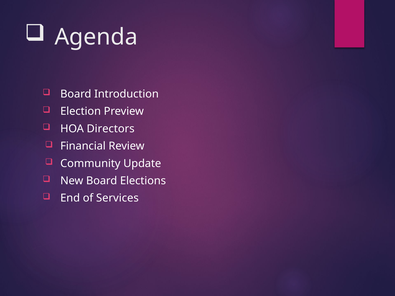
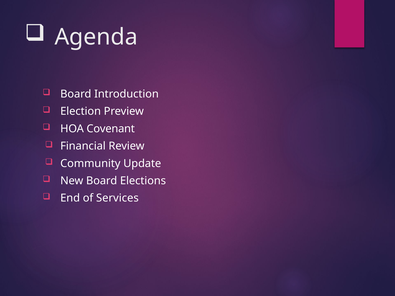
Directors: Directors -> Covenant (111, 129)
